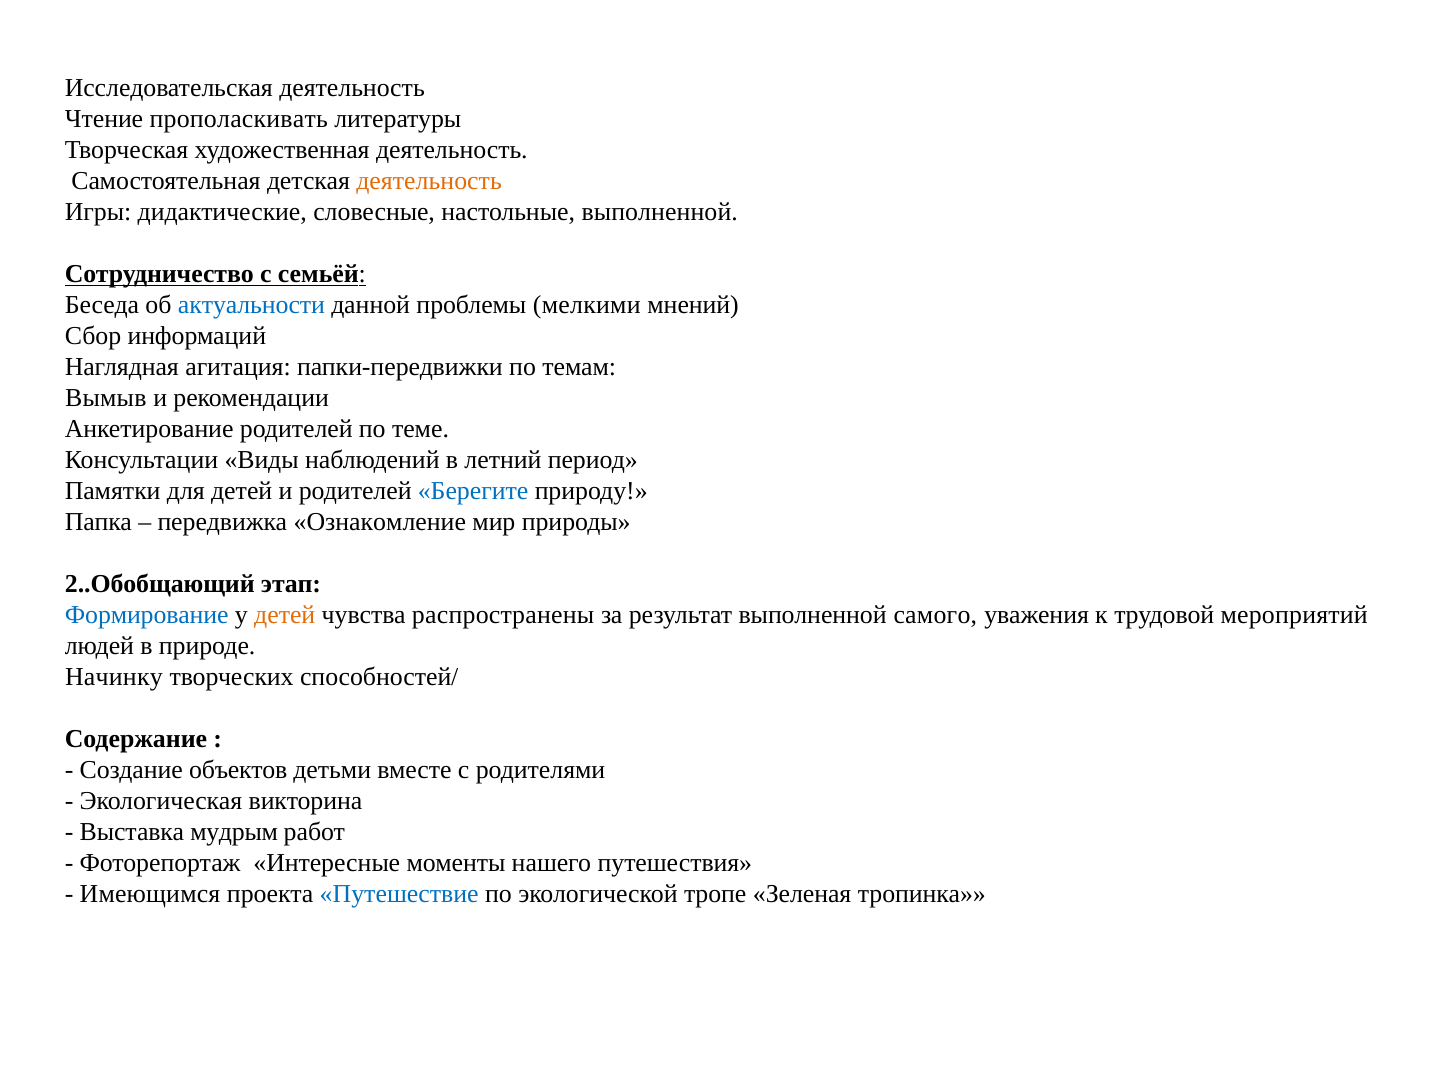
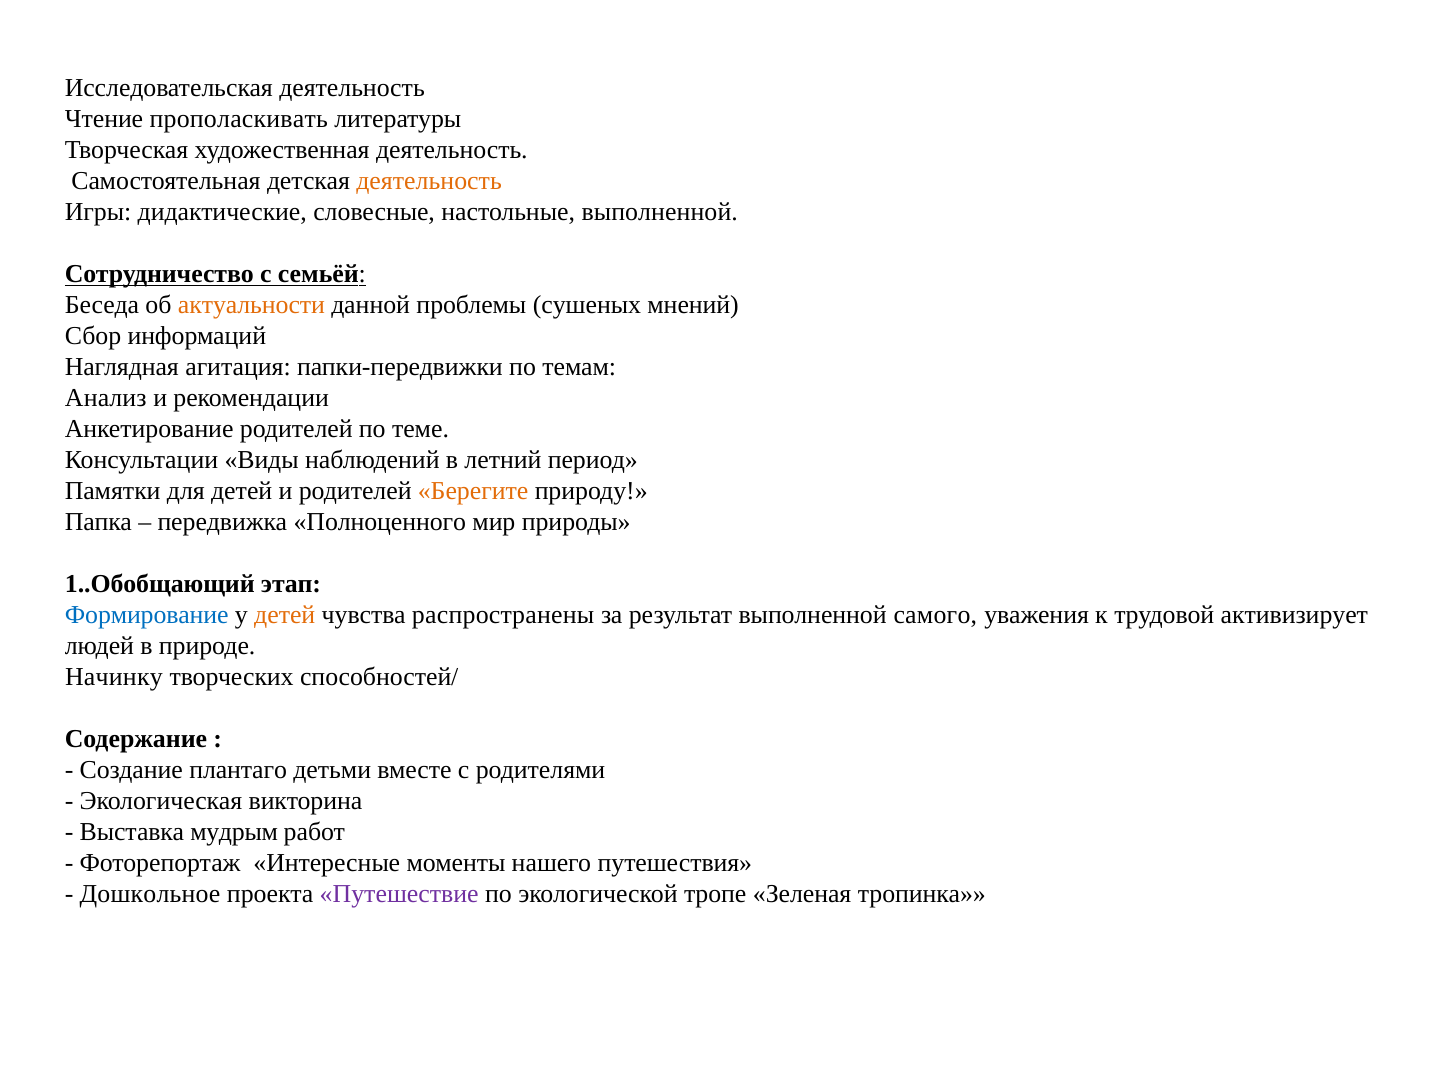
актуальности colour: blue -> orange (251, 305)
мелкими: мелкими -> сушеных (587, 305)
Вымыв: Вымыв -> Анализ (106, 398)
Берегите colour: blue -> orange (473, 491)
Ознакомление: Ознакомление -> Полноценного (380, 522)
2..Обобщающий: 2..Обобщающий -> 1..Обобщающий (160, 584)
мероприятий: мероприятий -> активизирует (1294, 615)
объектов: объектов -> плантаго (238, 770)
Имеющимся: Имеющимся -> Дошкольное (150, 894)
Путешествие colour: blue -> purple (399, 894)
